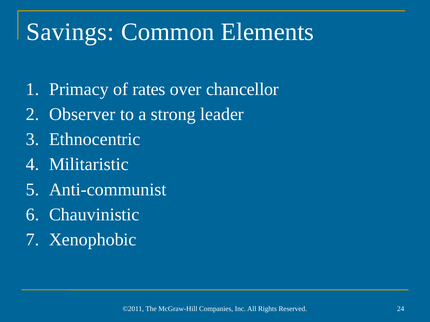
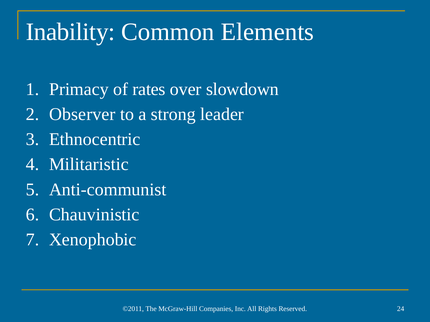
Savings: Savings -> Inability (70, 32)
chancellor: chancellor -> slowdown (242, 89)
